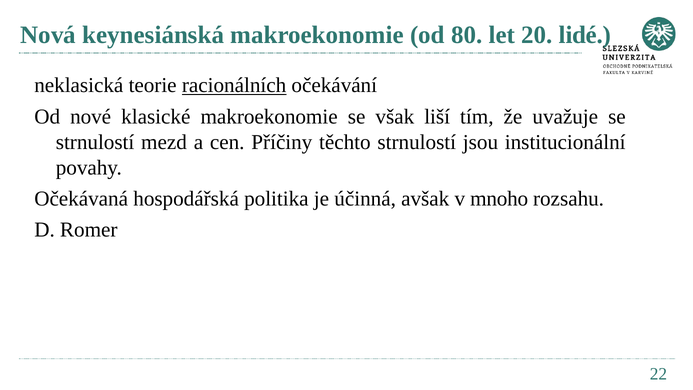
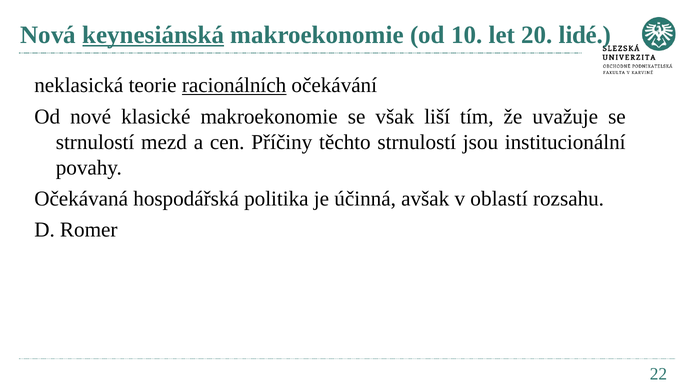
keynesiánská underline: none -> present (153, 35)
80: 80 -> 10 (467, 35)
mnoho: mnoho -> oblastí (499, 199)
